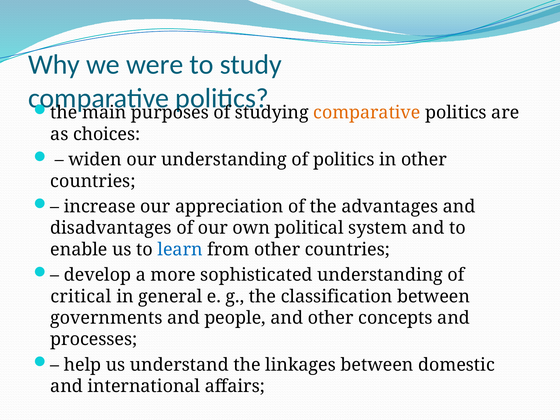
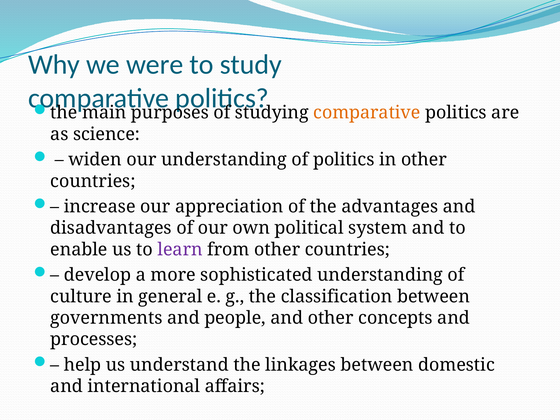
choices: choices -> science (107, 134)
learn colour: blue -> purple (180, 250)
critical: critical -> culture (81, 296)
